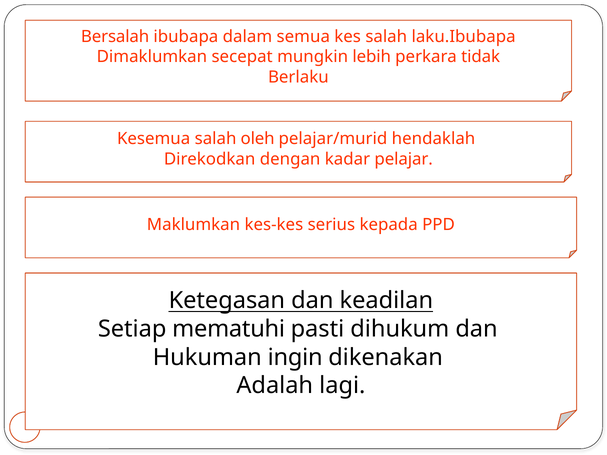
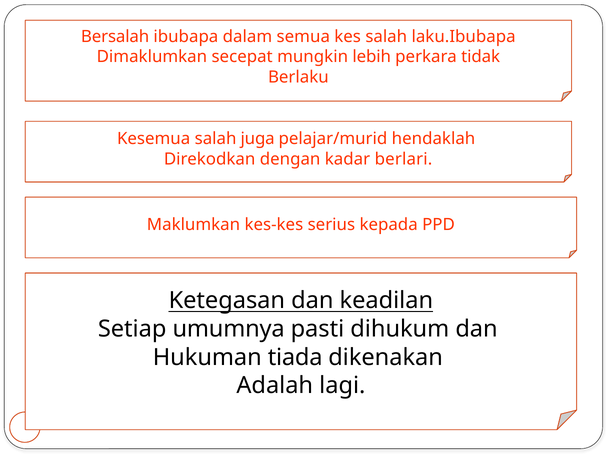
oleh: oleh -> juga (258, 139)
pelajar: pelajar -> berlari (404, 159)
mematuhi: mematuhi -> umumnya (229, 329)
ingin: ingin -> tiada (295, 358)
